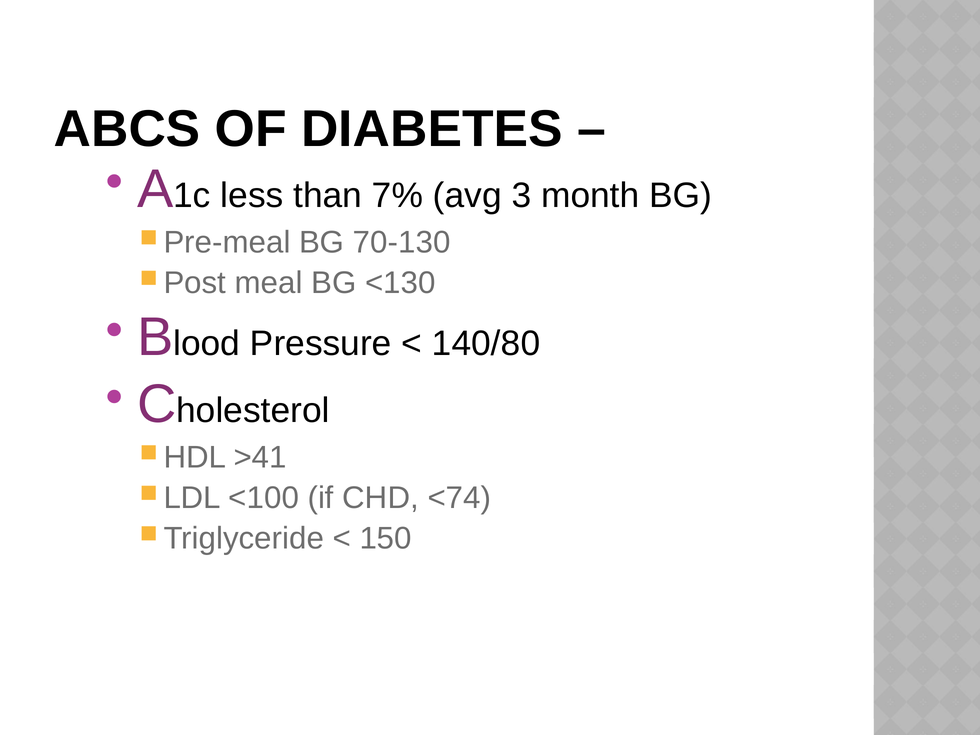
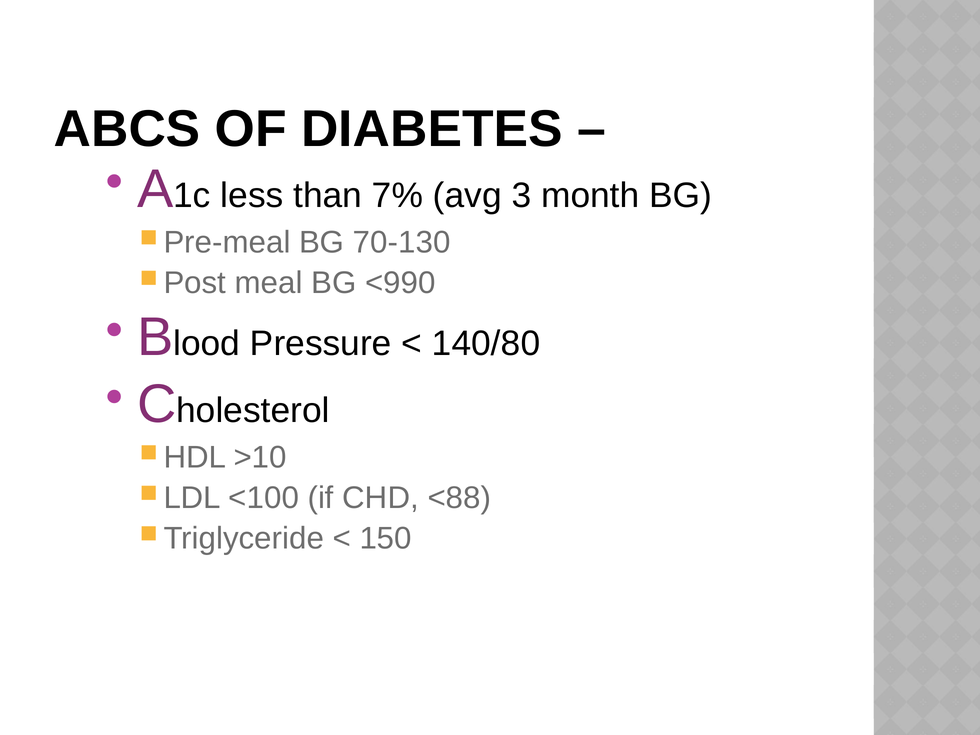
<130: <130 -> <990 (400, 283)
>41: >41 -> >10 (260, 457)
<74: <74 -> <88 (459, 498)
